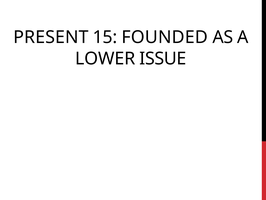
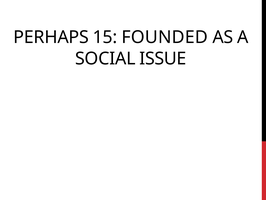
PRESENT: PRESENT -> PERHAPS (51, 37)
LOWER: LOWER -> SOCIAL (105, 58)
